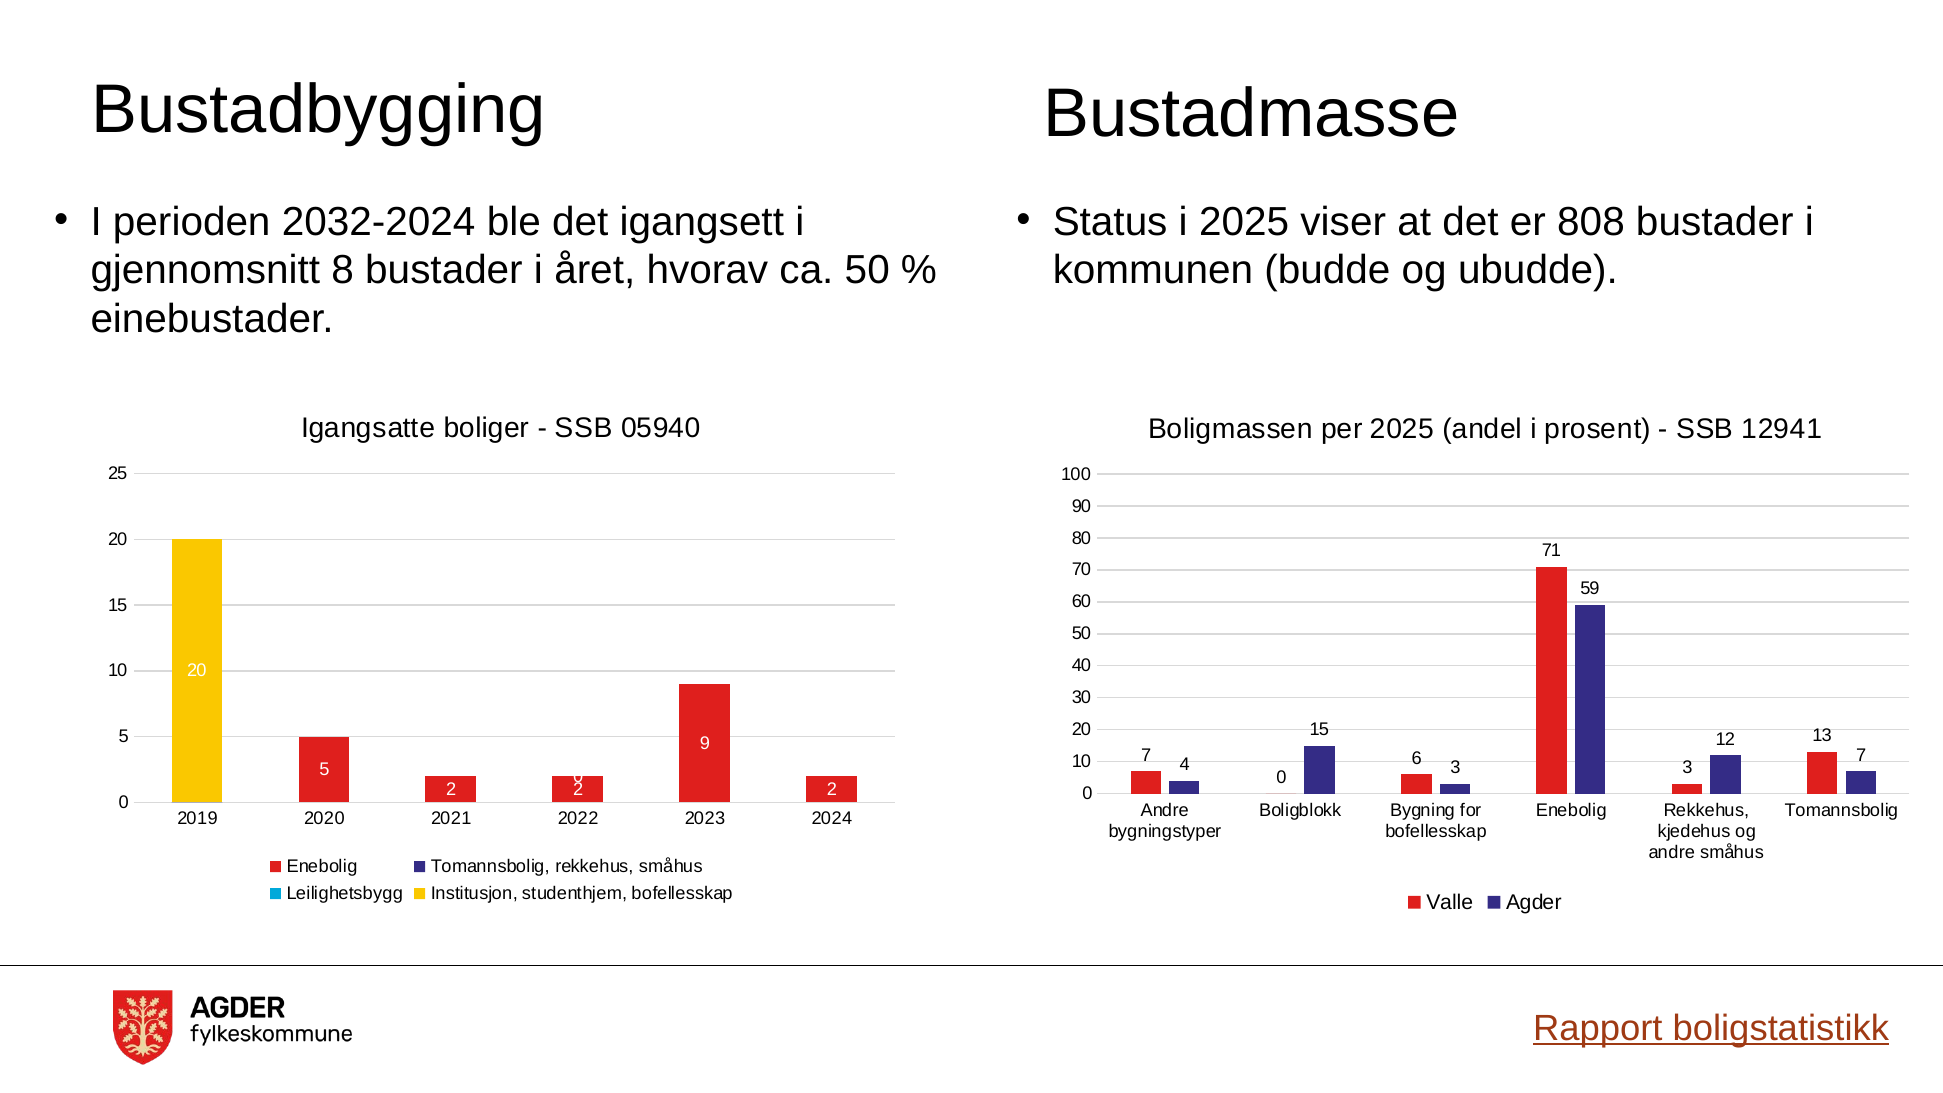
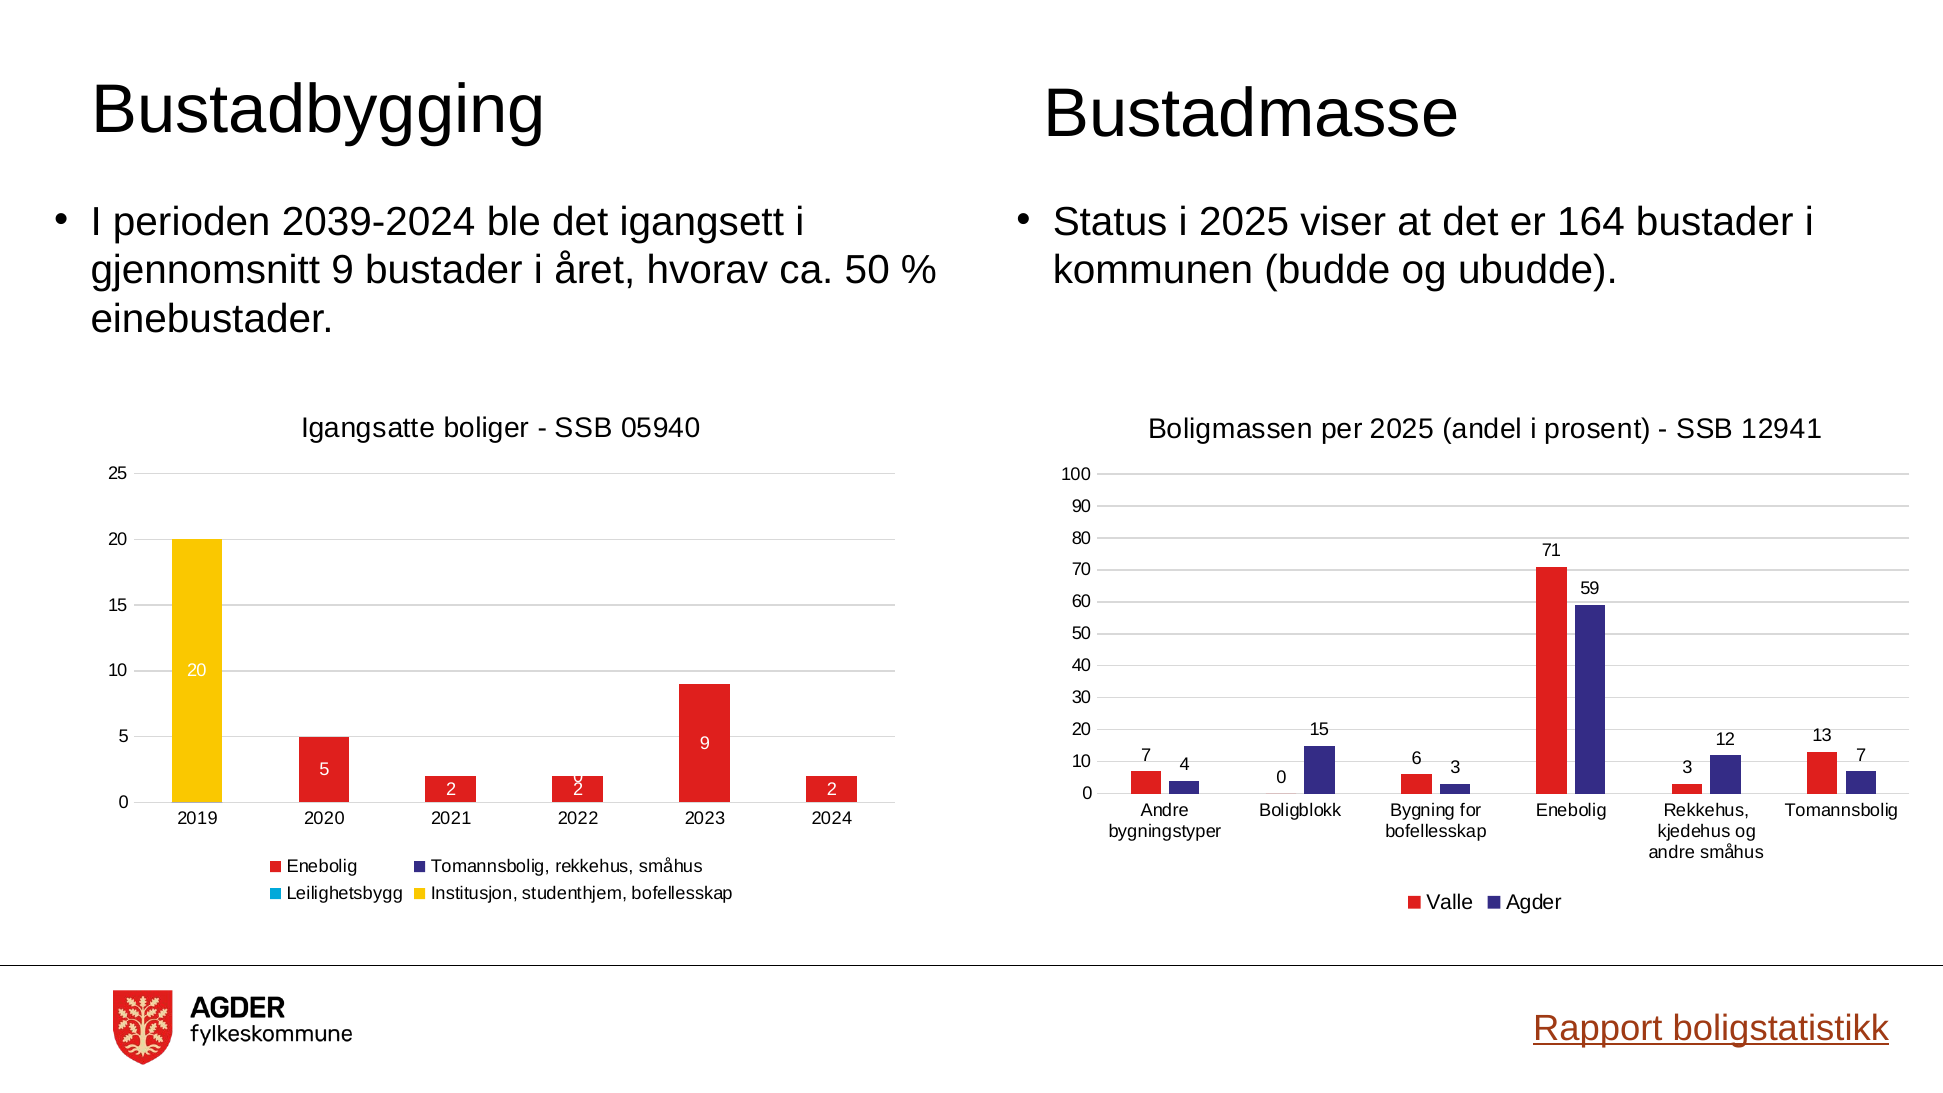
2032-2024: 2032-2024 -> 2039-2024 (379, 222)
808: 808 -> 164 (1591, 222)
gjennomsnitt 8: 8 -> 9 (343, 270)
